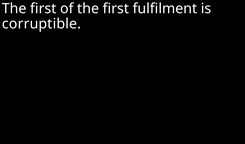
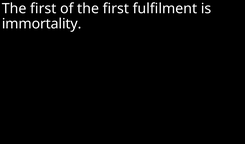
corruptible: corruptible -> immortality (42, 24)
